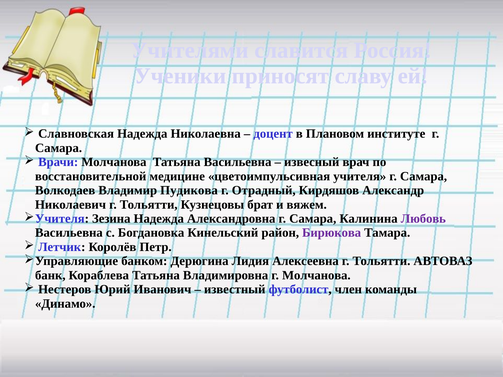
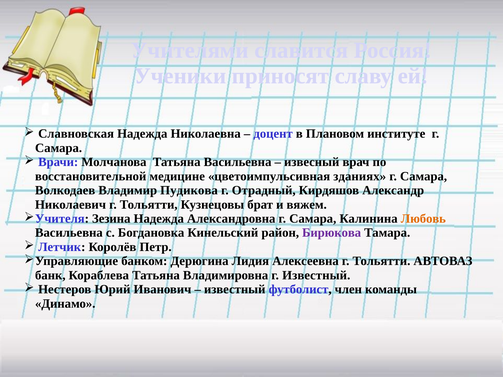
учителя: учителя -> зданиях (360, 176)
Любовь colour: purple -> orange (423, 219)
г Молчанова: Молчанова -> Известный (316, 275)
